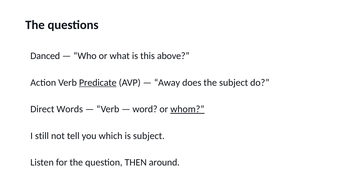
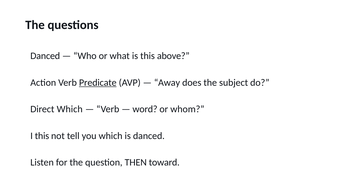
Direct Words: Words -> Which (70, 109)
whom underline: present -> none (187, 109)
I still: still -> this (42, 136)
is subject: subject -> danced (149, 136)
around: around -> toward (164, 162)
